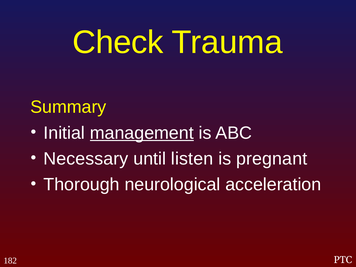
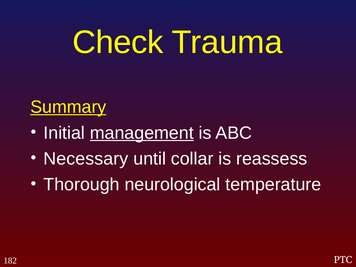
Summary underline: none -> present (68, 107)
listen: listen -> collar (192, 159)
pregnant: pregnant -> reassess (272, 159)
acceleration: acceleration -> temperature (273, 185)
